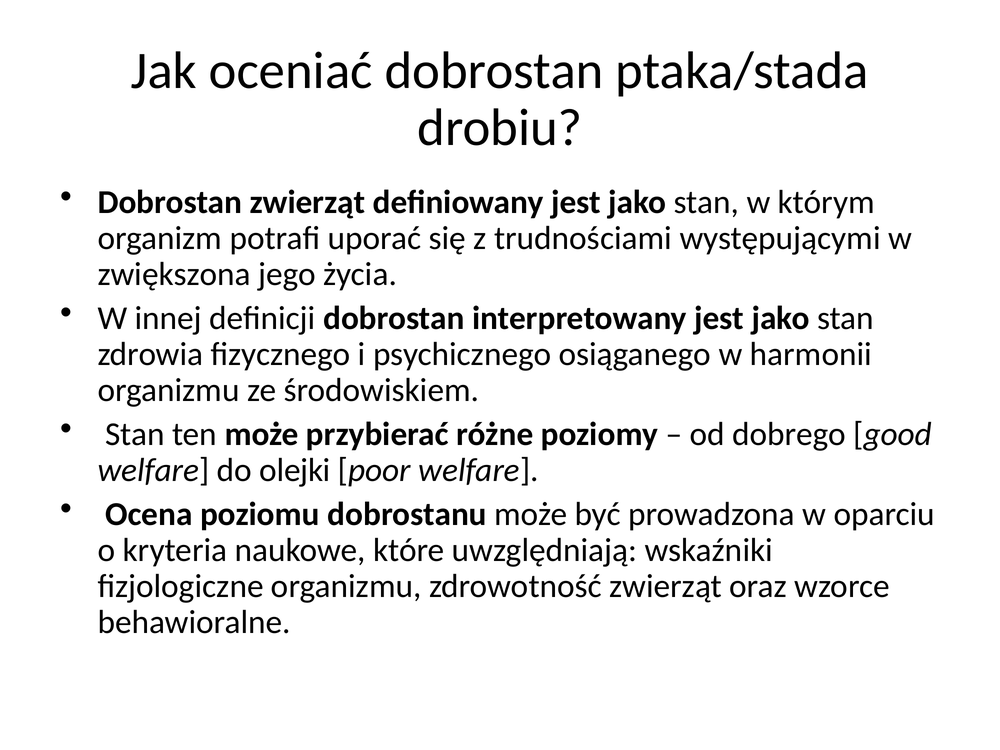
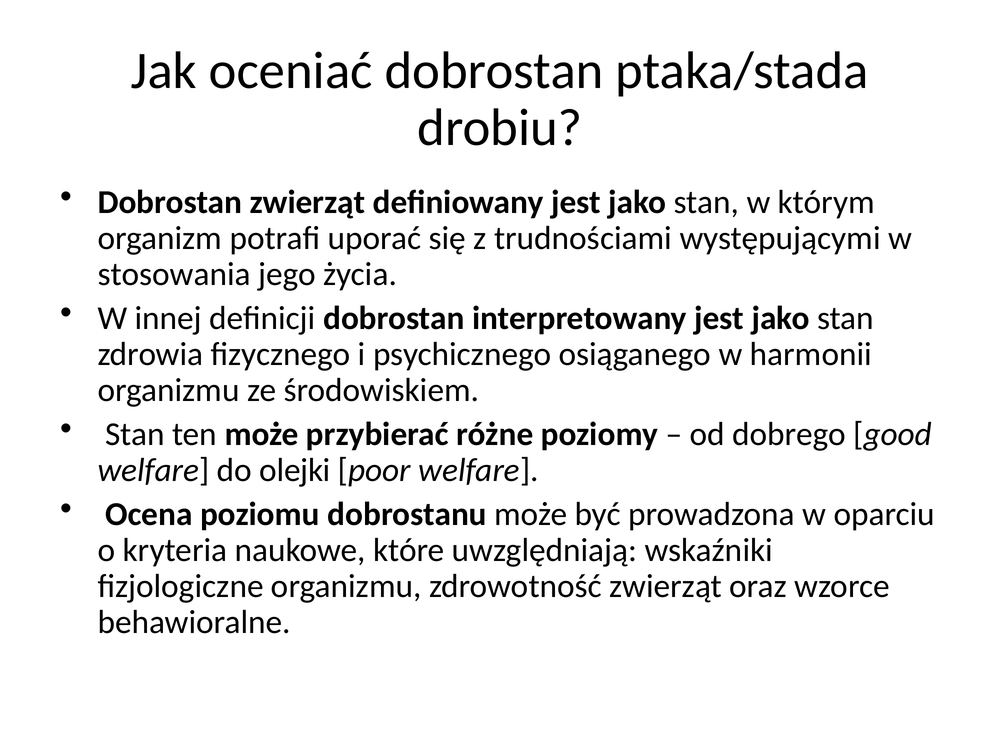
zwiększona: zwiększona -> stosowania (174, 274)
